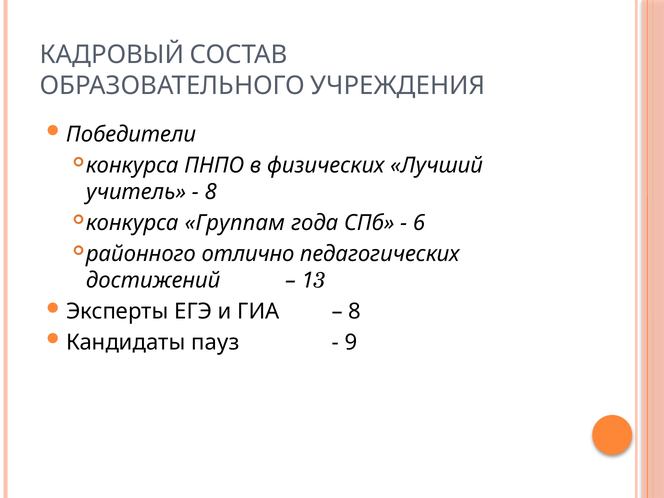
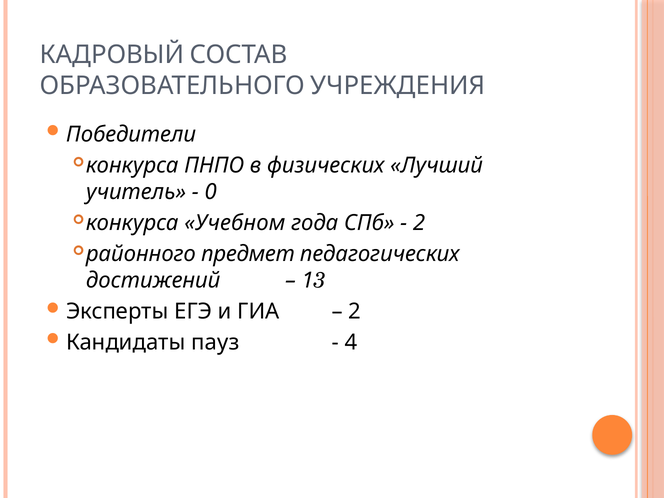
8: 8 -> 0 (211, 192)
Группам: Группам -> Учебном (235, 223)
6: 6 -> 2 (419, 223)
отлично: отлично -> предмет (248, 254)
8: 8 -> 2 (355, 311)
9: 9 -> 4 (351, 342)
